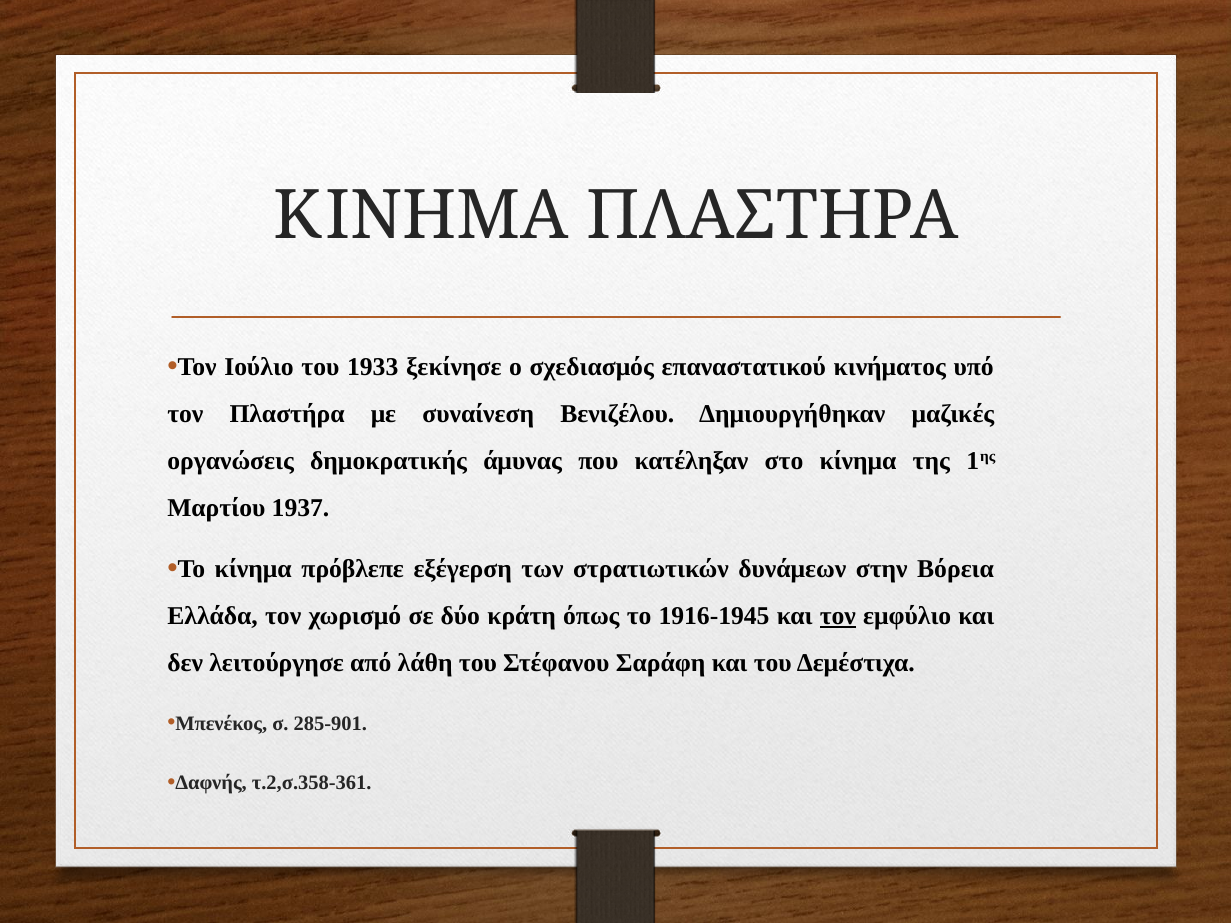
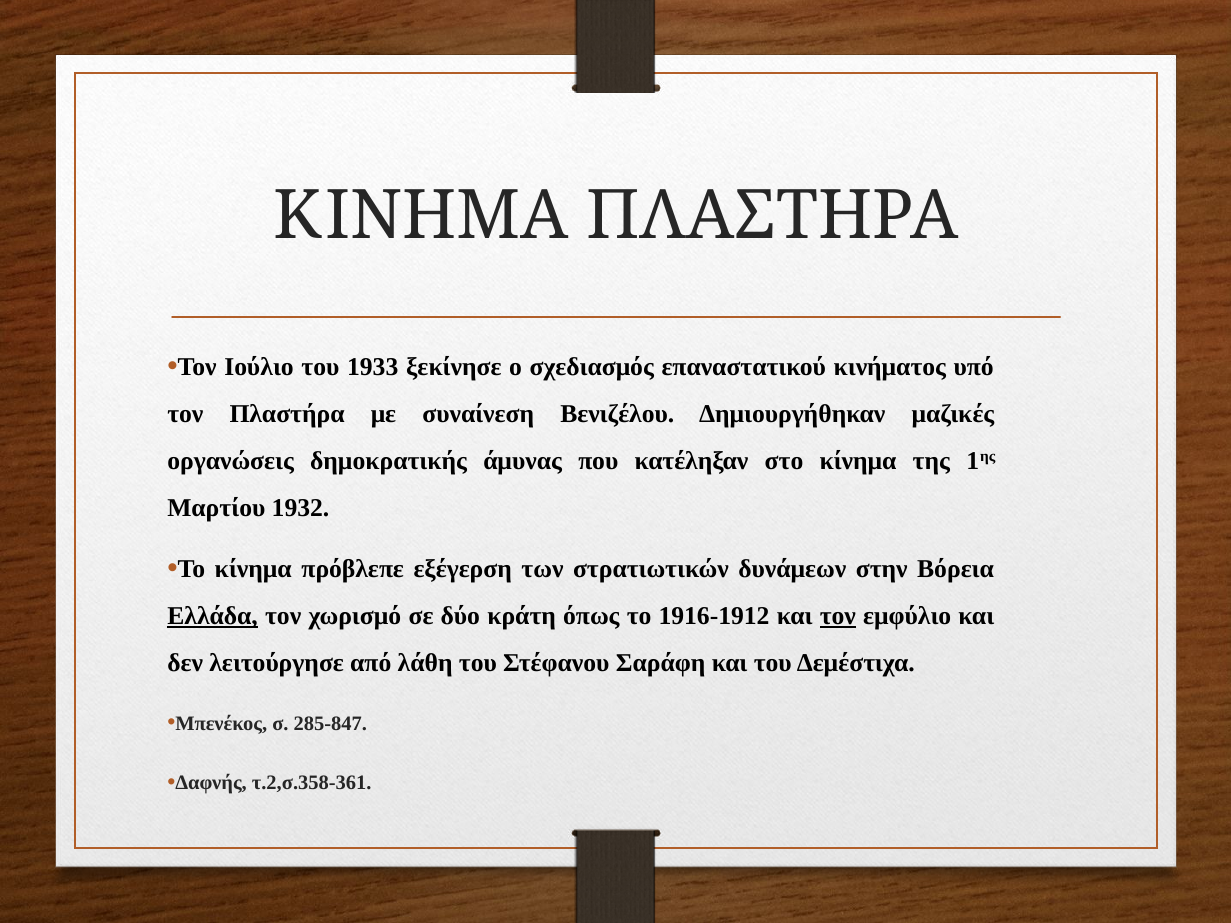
1937: 1937 -> 1932 (301, 508)
Ελλάδα underline: none -> present (213, 616)
1916-1945: 1916-1945 -> 1916-1912 (714, 616)
285-901: 285-901 -> 285-847 (330, 724)
